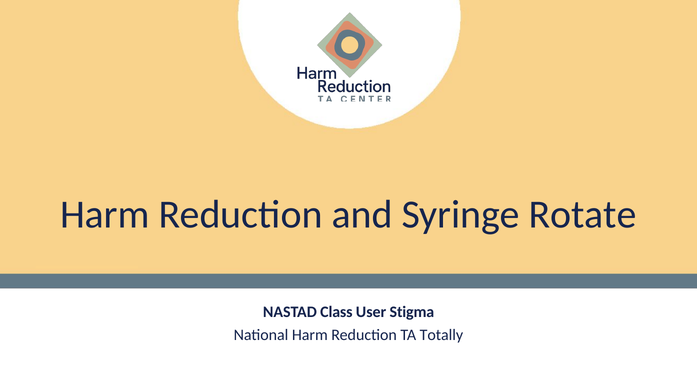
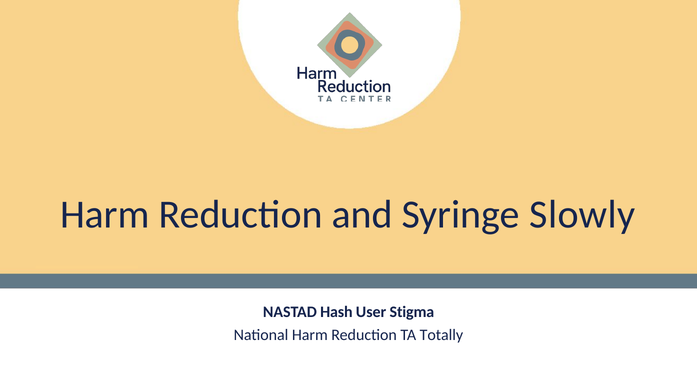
Rotate: Rotate -> Slowly (582, 215)
Class: Class -> Hash (336, 312)
